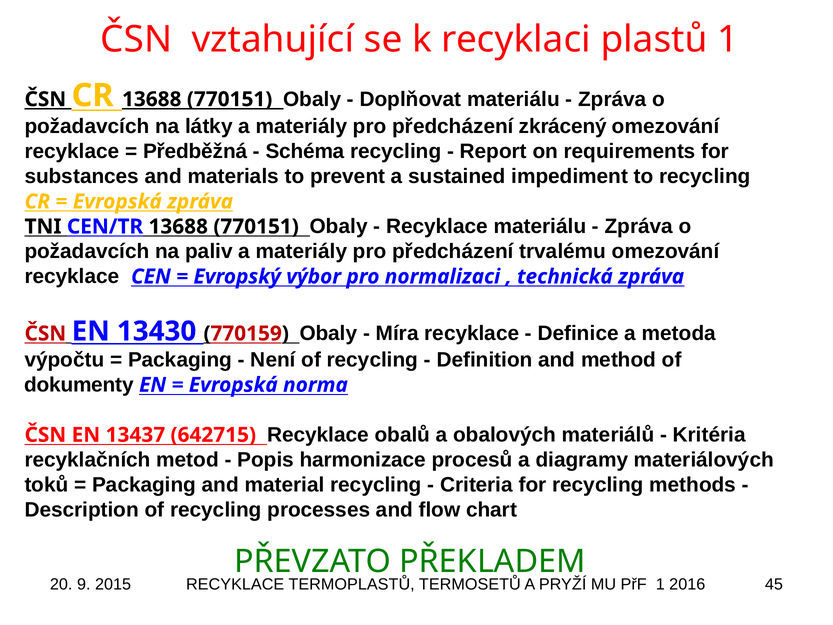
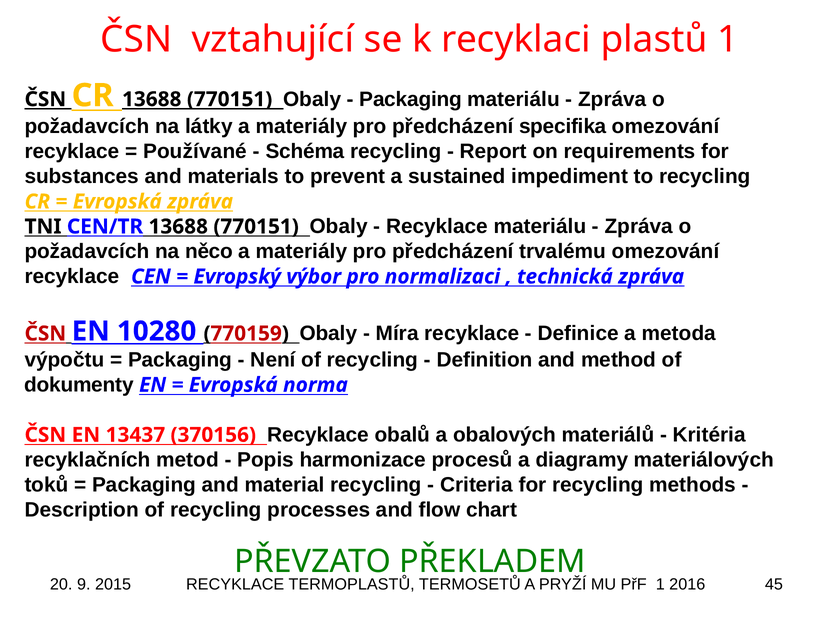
Doplňovat: Doplňovat -> Packaging (411, 99)
zkrácený: zkrácený -> specifika (563, 127)
Předběžná: Předběžná -> Používané (195, 152)
paliv: paliv -> něco (209, 252)
13430: 13430 -> 10280 (157, 331)
642715: 642715 -> 370156 (213, 435)
